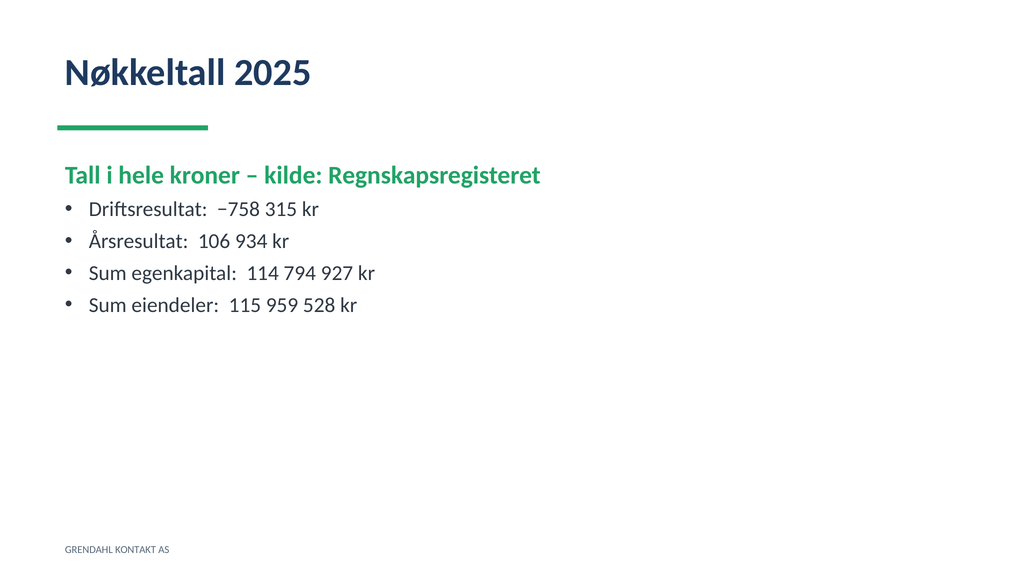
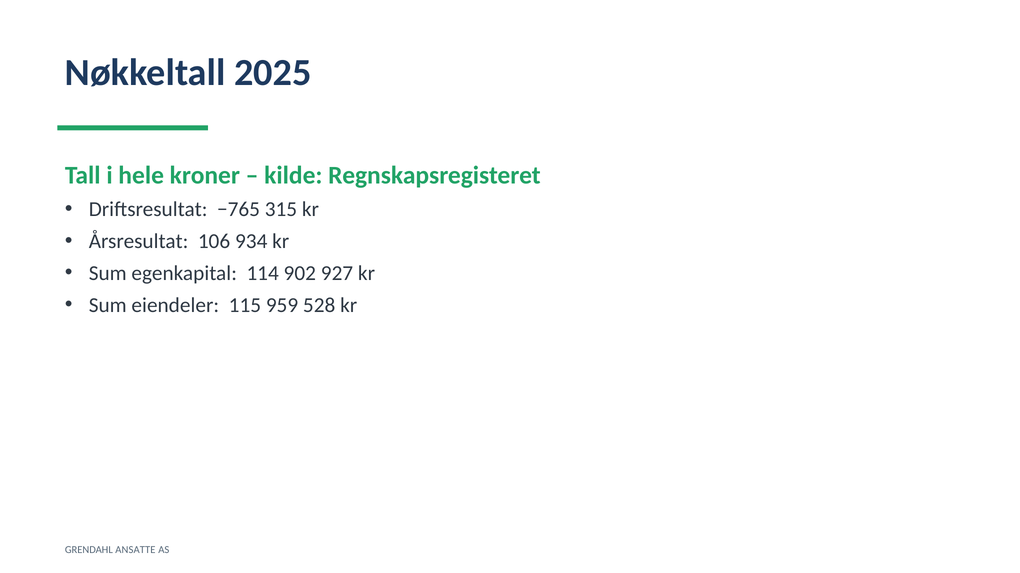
−758: −758 -> −765 (238, 210)
794: 794 -> 902 (300, 274)
KONTAKT: KONTAKT -> ANSATTE (135, 551)
